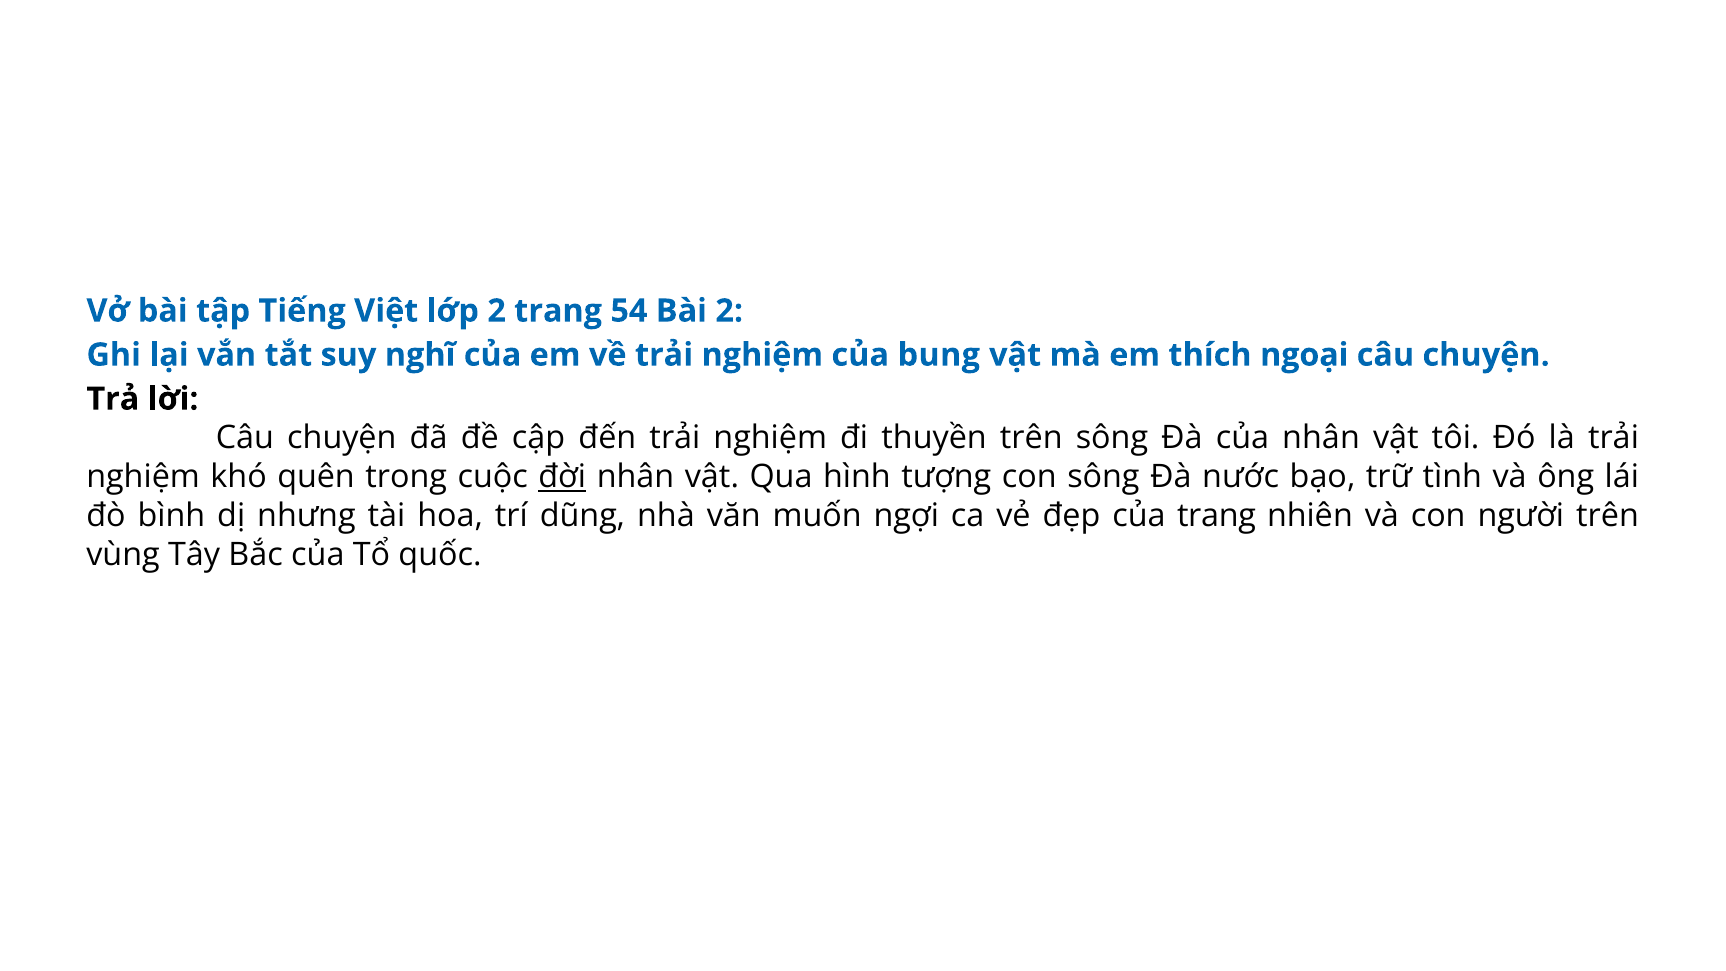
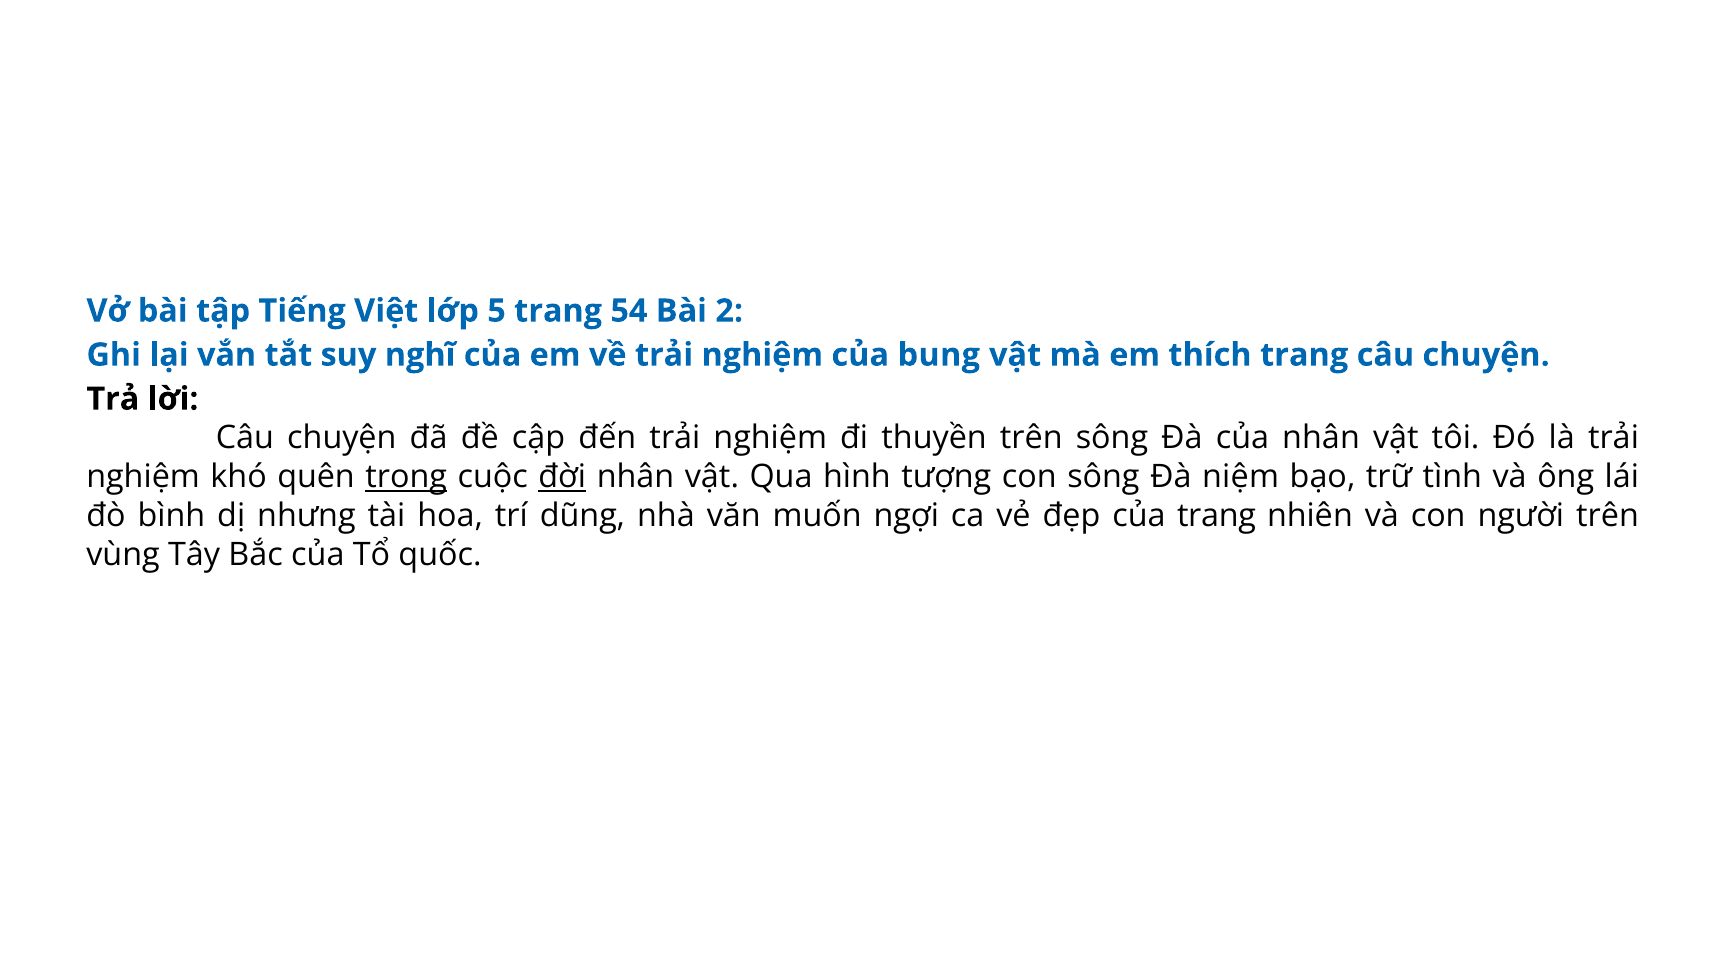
lớp 2: 2 -> 5 (497, 311)
thích ngoại: ngoại -> trang (1304, 355)
trong underline: none -> present (406, 477)
nước: nước -> niệm (1241, 477)
